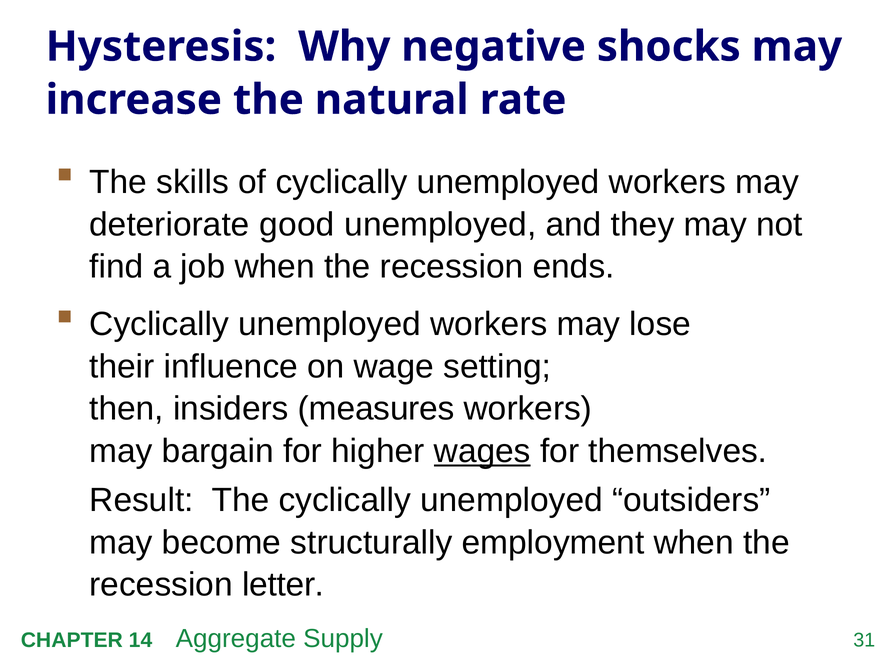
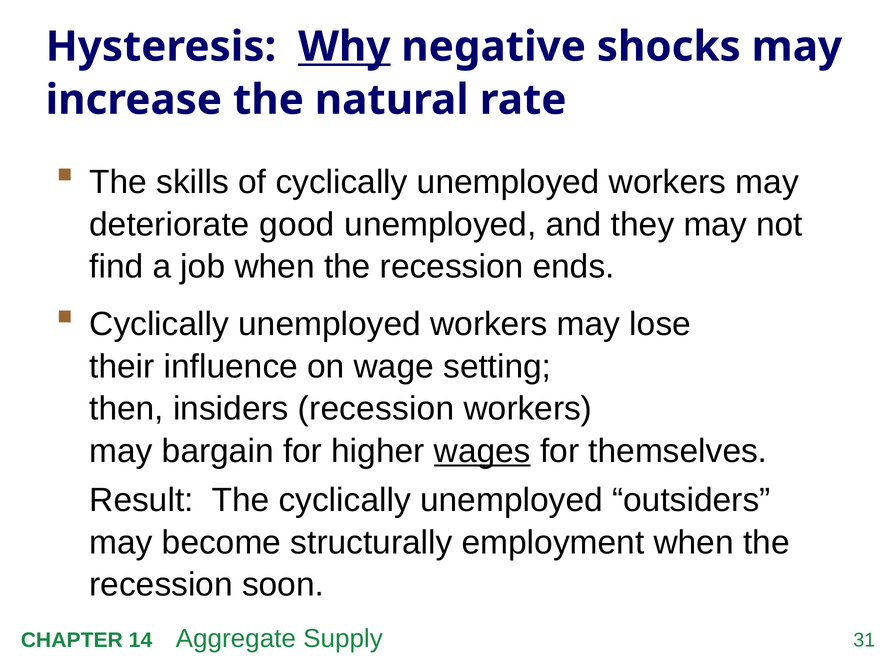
Why underline: none -> present (344, 47)
insiders measures: measures -> recession (376, 409)
letter: letter -> soon (283, 584)
